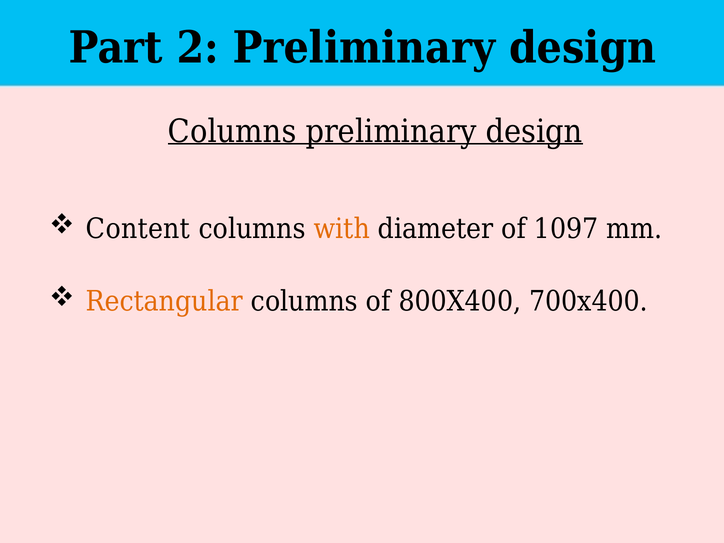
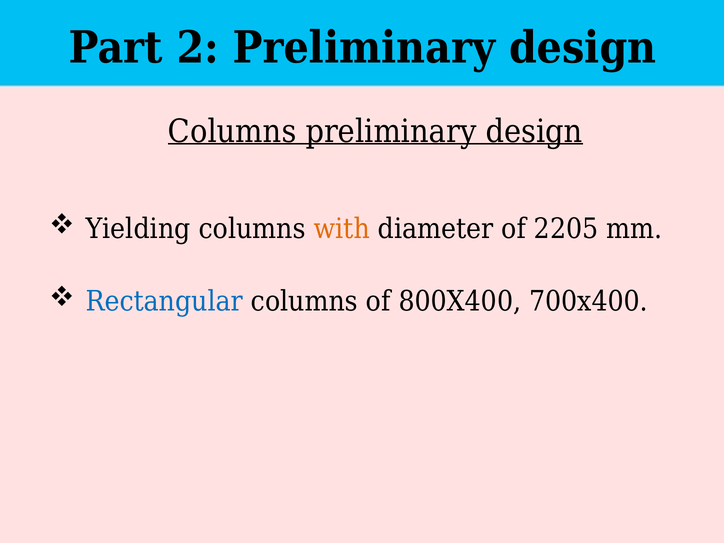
Content: Content -> Yielding (138, 229)
1097: 1097 -> 2205 (566, 229)
Rectangular colour: orange -> blue (164, 301)
